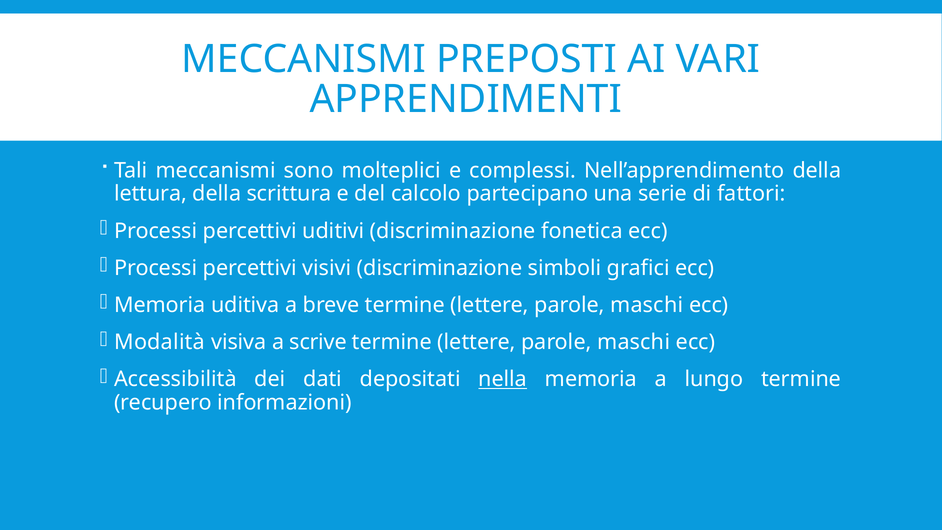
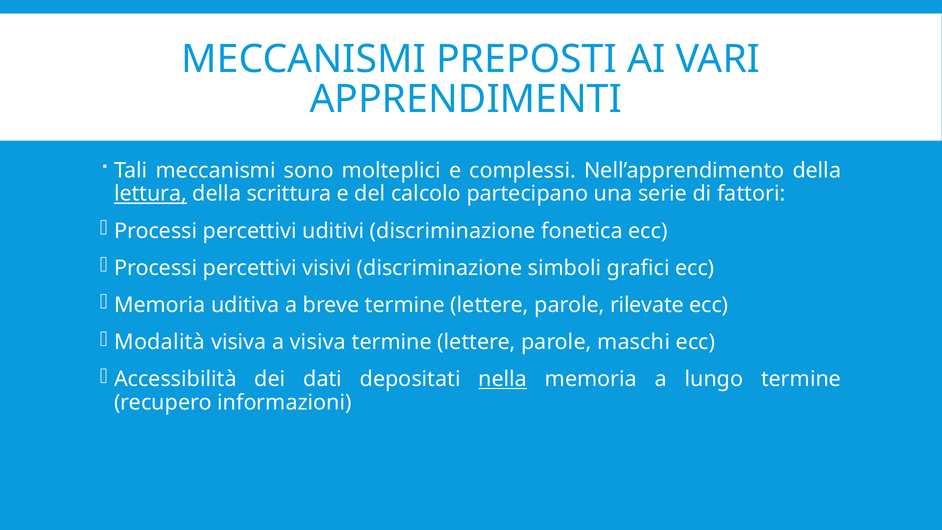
lettura underline: none -> present (151, 194)
maschi: maschi -> rilevate (647, 305)
a scrive: scrive -> visiva (318, 342)
